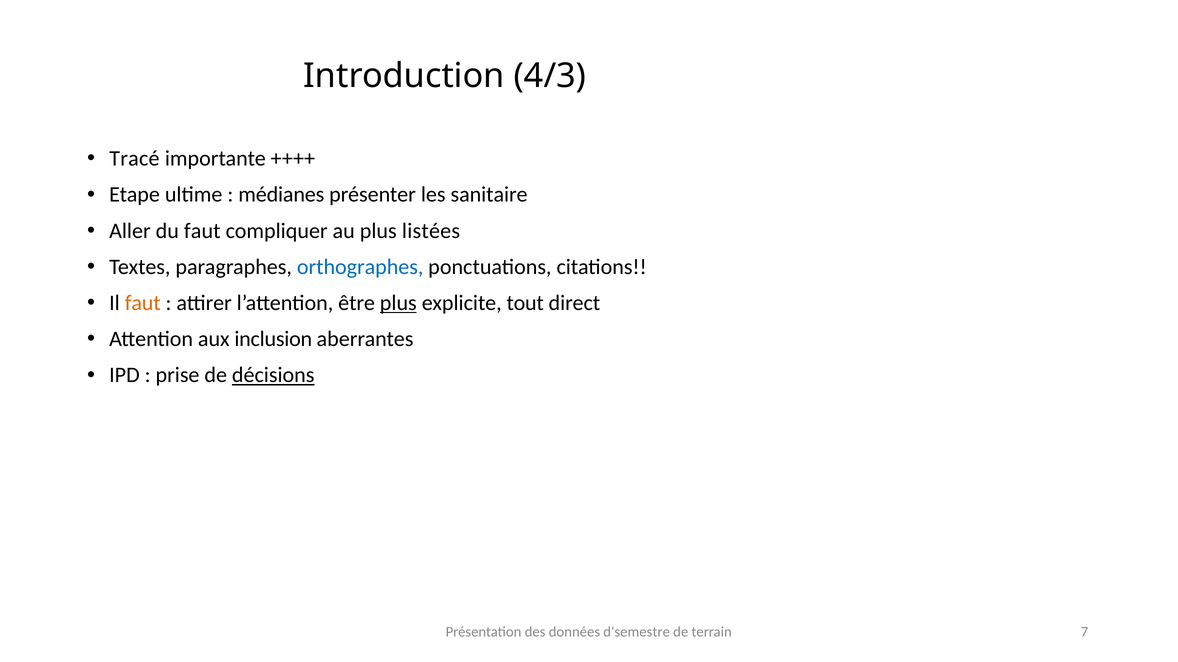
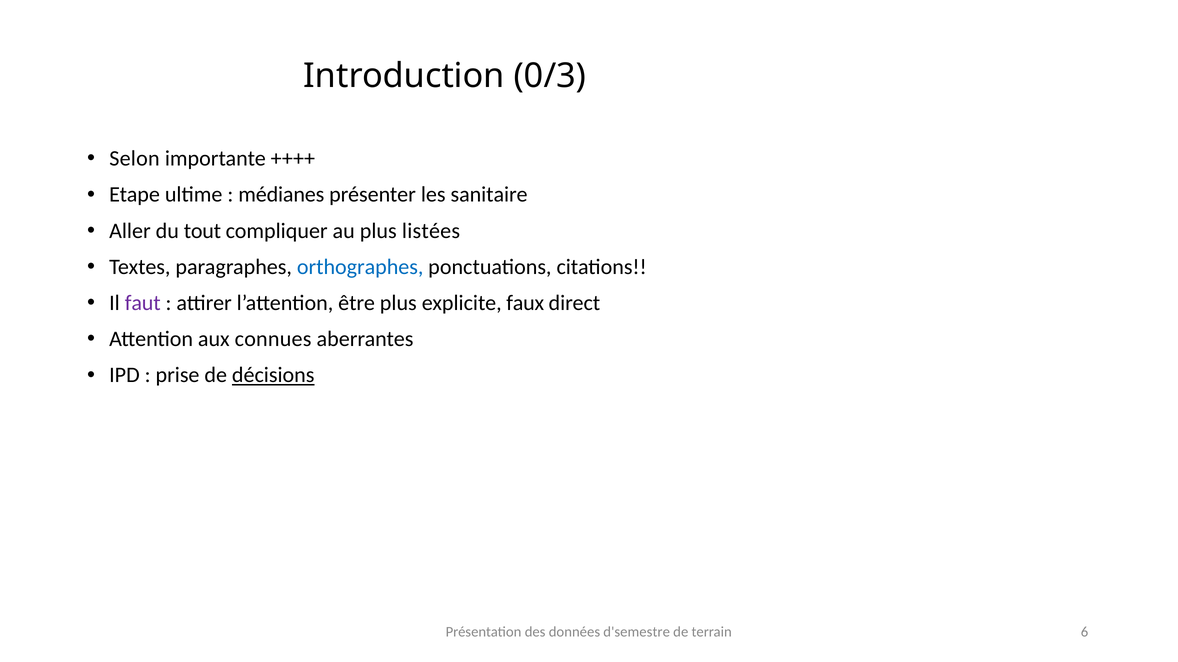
4/3: 4/3 -> 0/3 (550, 76)
Tracé: Tracé -> Selon (134, 159)
du faut: faut -> tout (202, 231)
faut colour: orange -> purple (143, 303)
plus underline: present -> none (398, 303)
tout: tout -> faux (525, 303)
inclusion: inclusion -> connues (273, 339)
7: 7 -> 6 (1085, 633)
